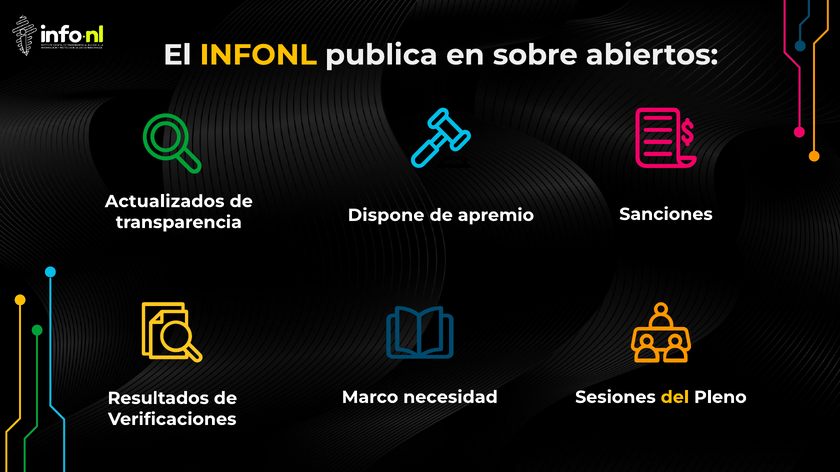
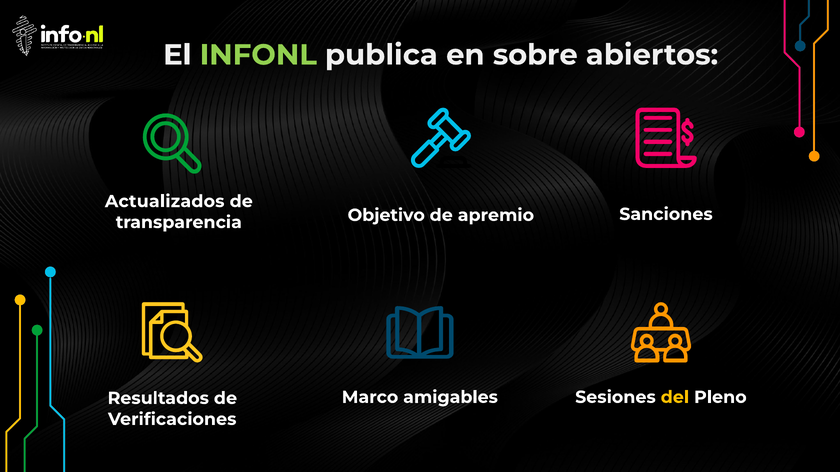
INFONL colour: yellow -> light green (258, 55)
Dispone: Dispone -> Objetivo (386, 215)
necesidad: necesidad -> amigables (451, 398)
